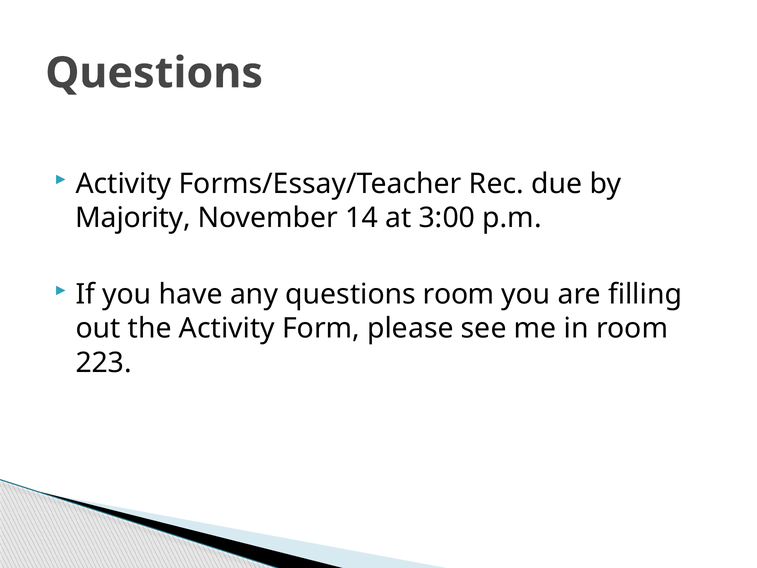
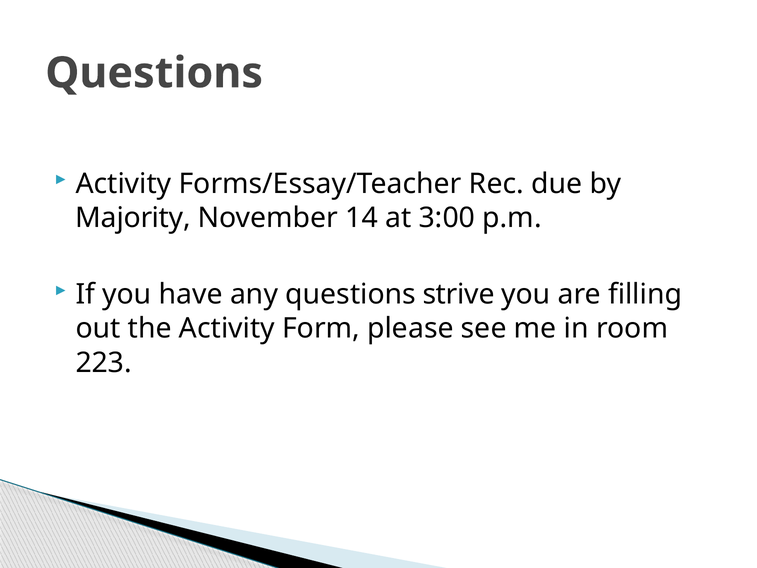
questions room: room -> strive (459, 294)
